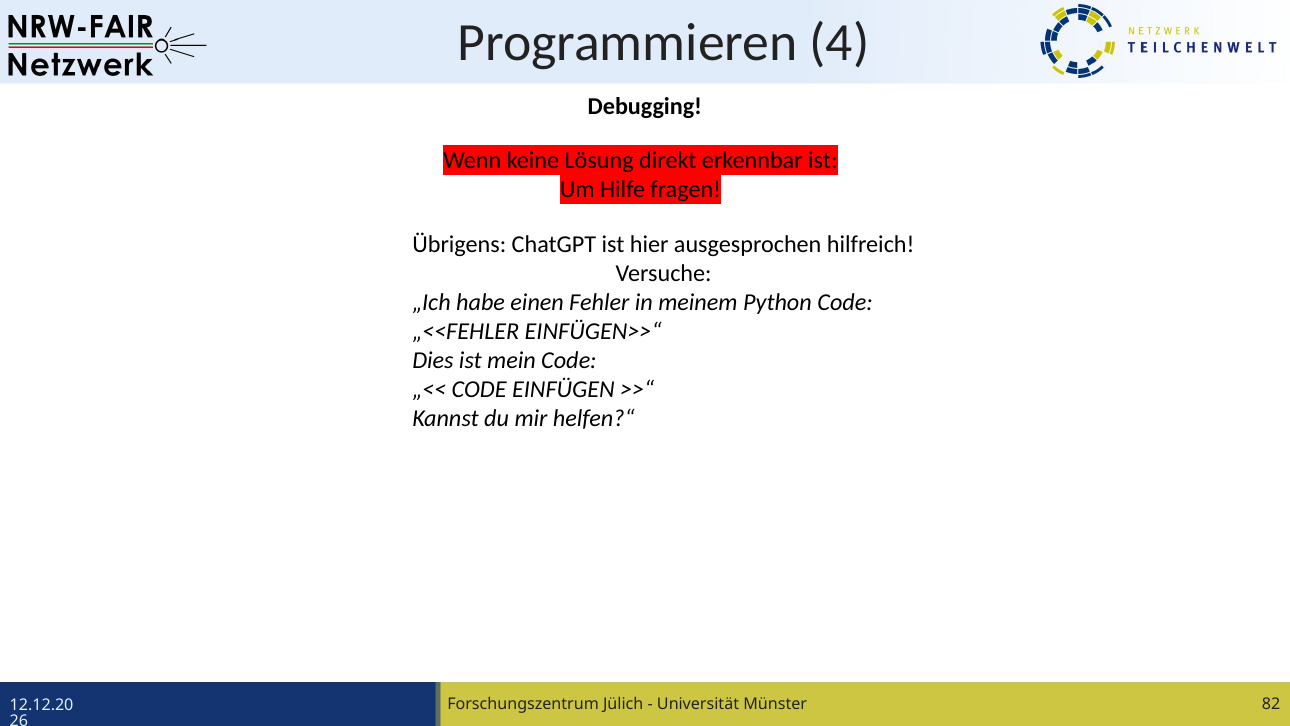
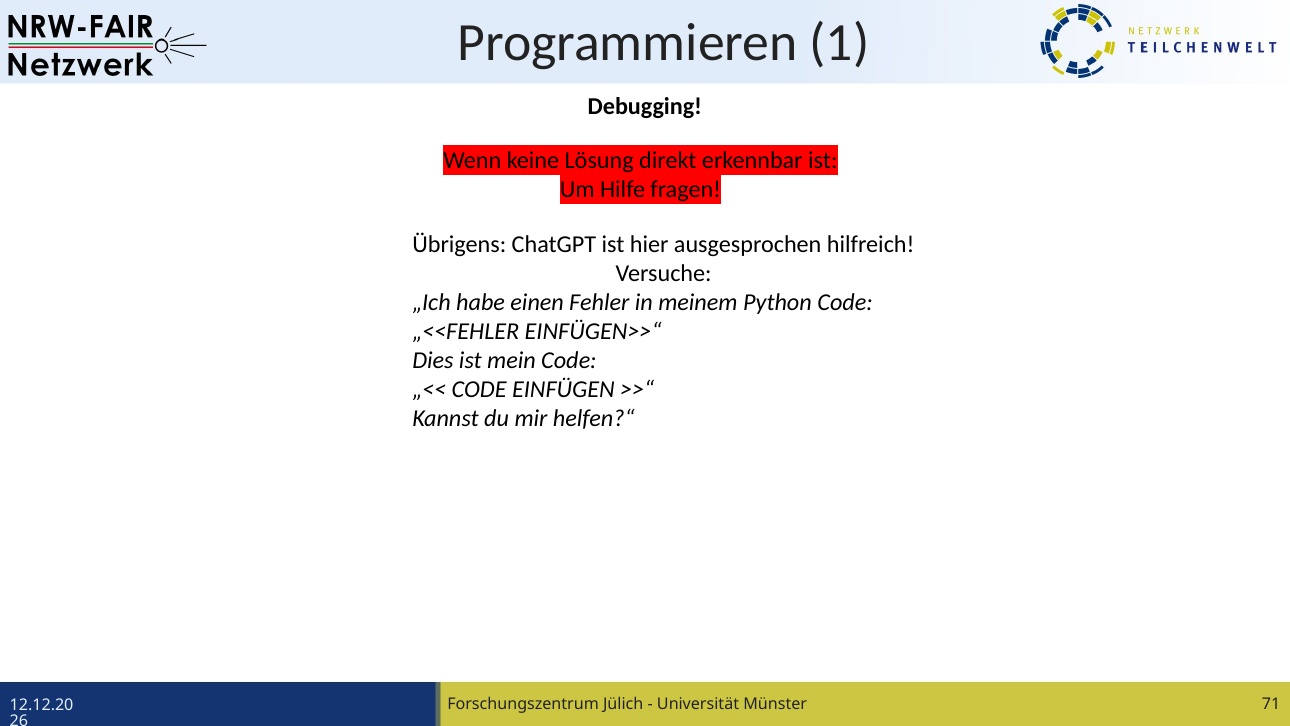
4: 4 -> 1 (840, 43)
82: 82 -> 71 (1271, 704)
